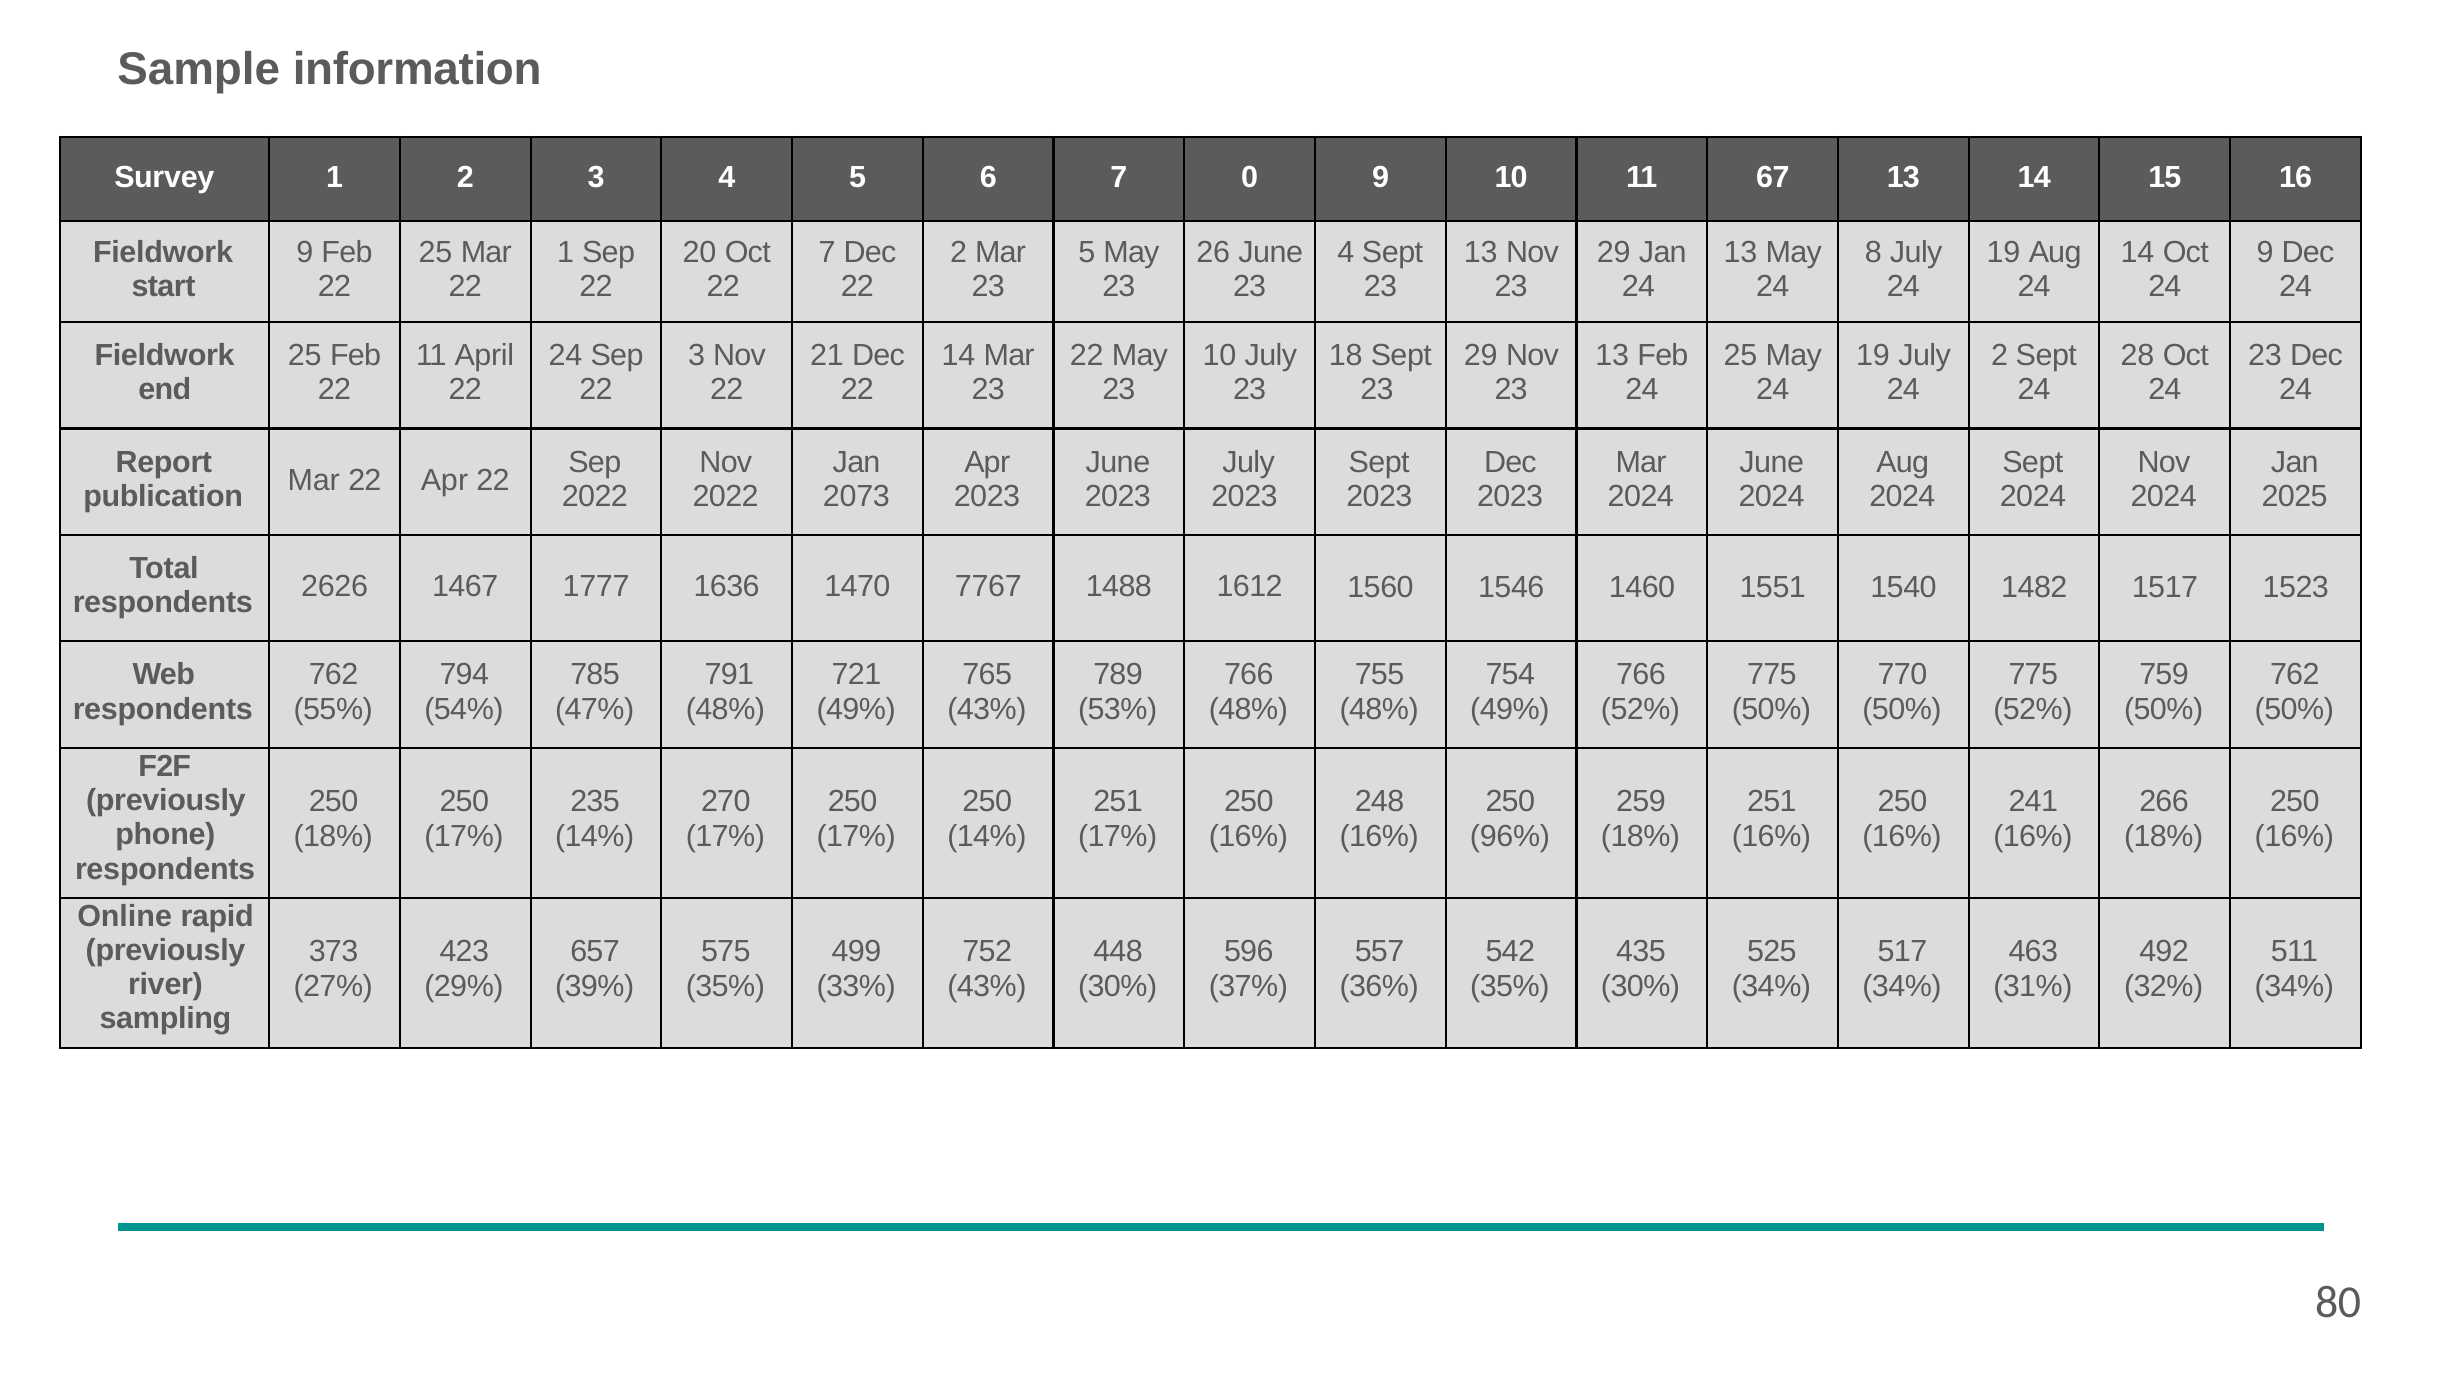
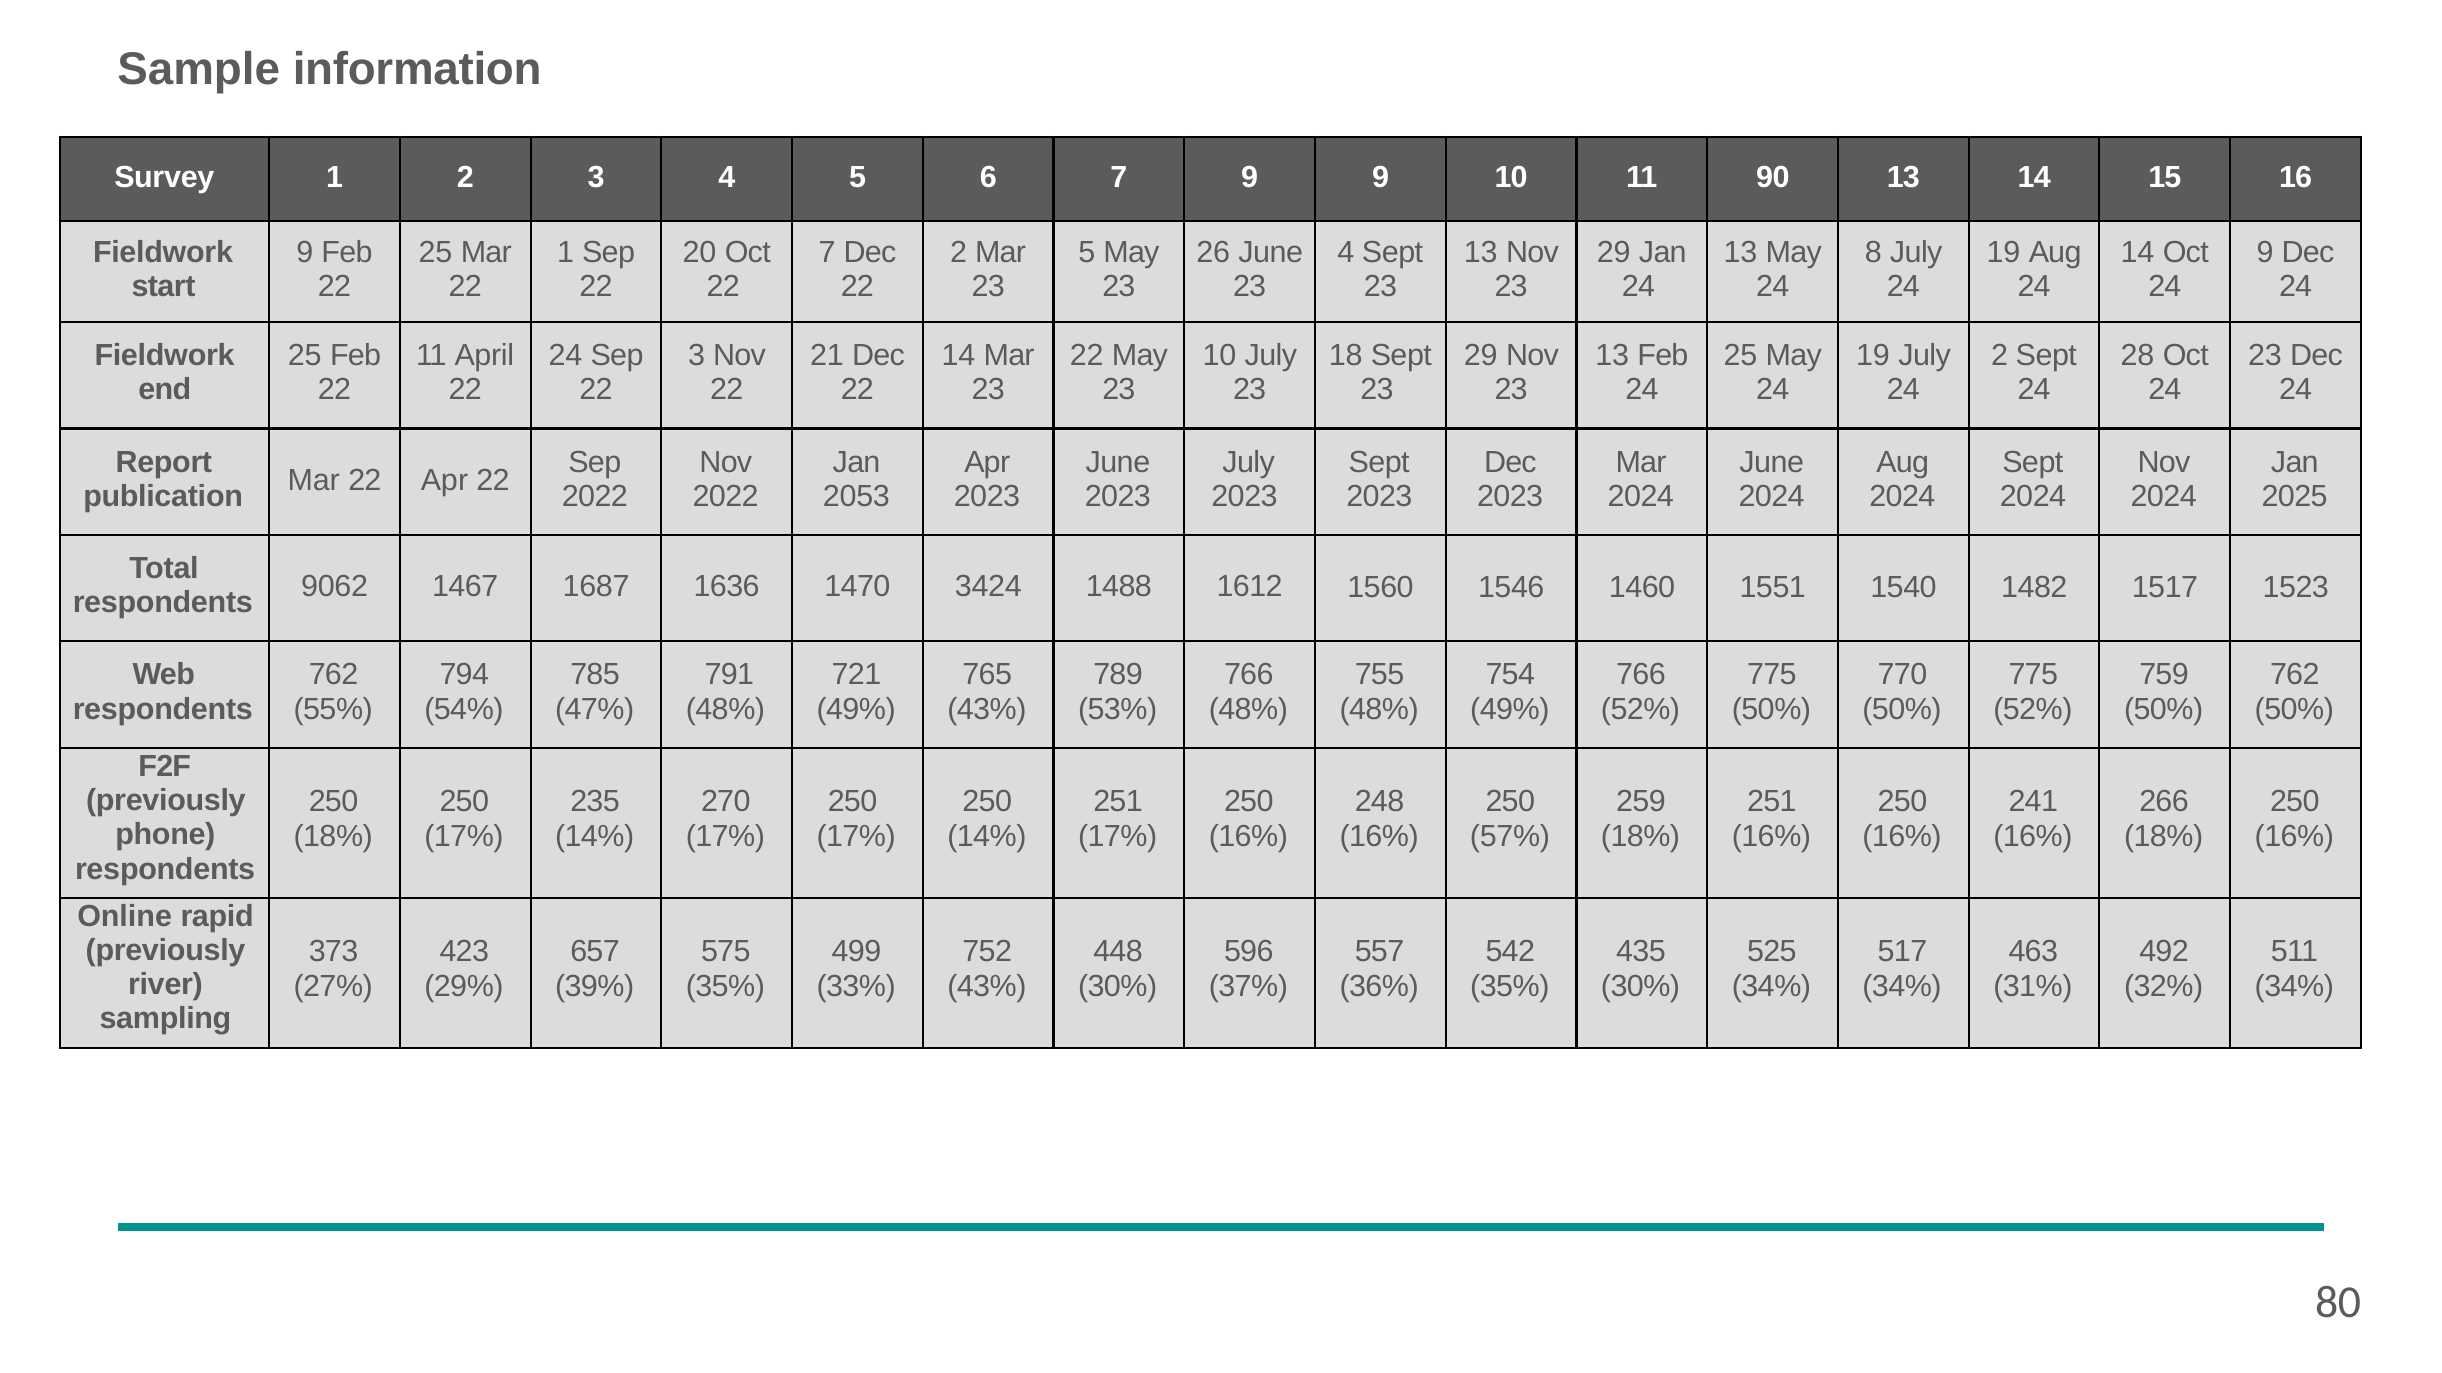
7 0: 0 -> 9 (1250, 178)
67: 67 -> 90 (1773, 178)
2073: 2073 -> 2053 (856, 496)
2626: 2626 -> 9062 (335, 587)
1777: 1777 -> 1687 (596, 587)
7767: 7767 -> 3424 (988, 587)
96%: 96% -> 57% (1510, 836)
